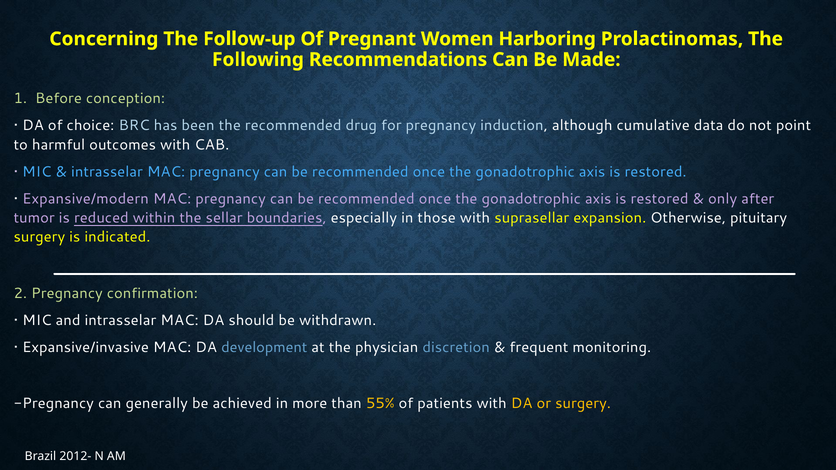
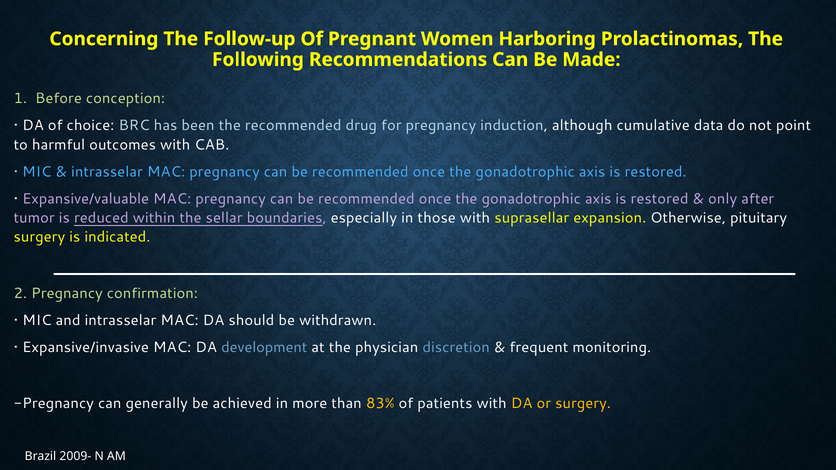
Expansive/modern: Expansive/modern -> Expansive/valuable (86, 199)
55%: 55% -> 83% (380, 404)
2012-: 2012- -> 2009- (75, 456)
